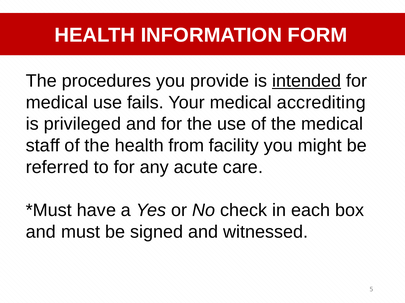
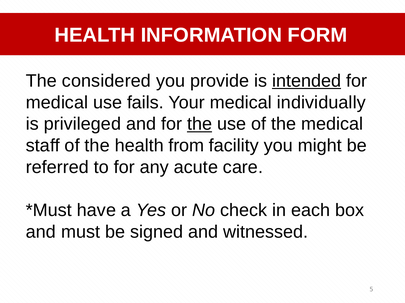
procedures: procedures -> considered (106, 81)
accrediting: accrediting -> individually (321, 103)
the underline: none -> present (200, 124)
